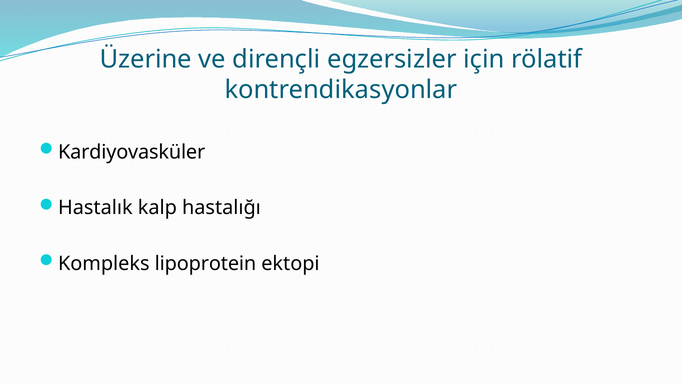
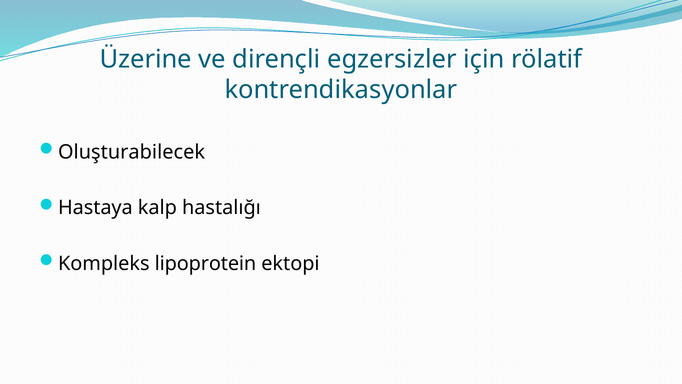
Kardiyovasküler: Kardiyovasküler -> Oluşturabilecek (132, 152)
Hastalık: Hastalık -> Hastaya (95, 208)
